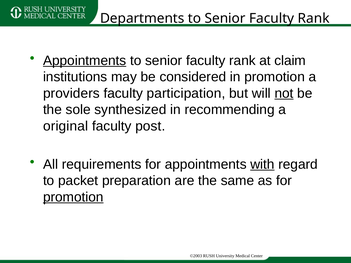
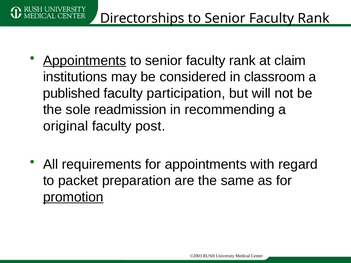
Departments: Departments -> Directorships (142, 19)
in promotion: promotion -> classroom (275, 77)
providers: providers -> published (71, 93)
not underline: present -> none (284, 93)
synthesized: synthesized -> readmission (130, 110)
with underline: present -> none (262, 164)
